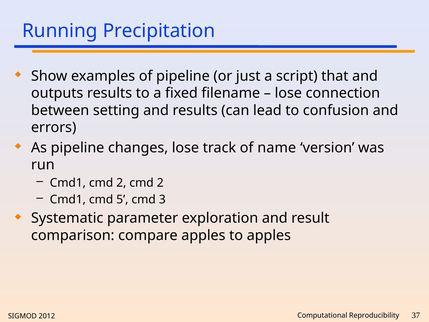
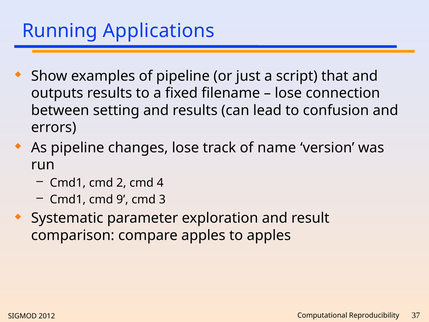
Precipitation: Precipitation -> Applications (159, 31)
2 cmd 2: 2 -> 4 (160, 183)
5: 5 -> 9 (122, 199)
